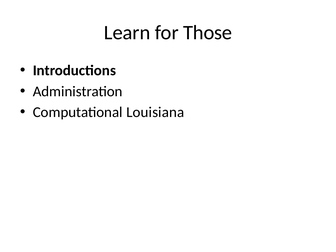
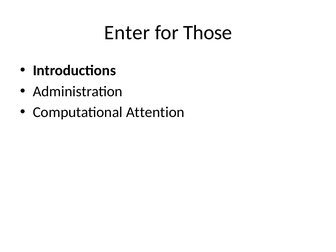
Learn: Learn -> Enter (127, 33)
Louisiana: Louisiana -> Attention (155, 112)
